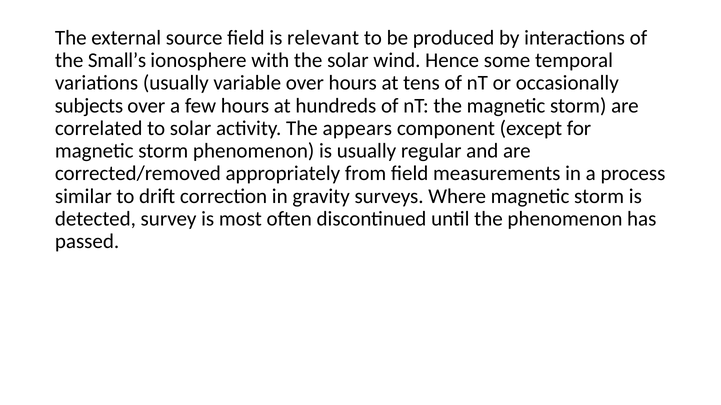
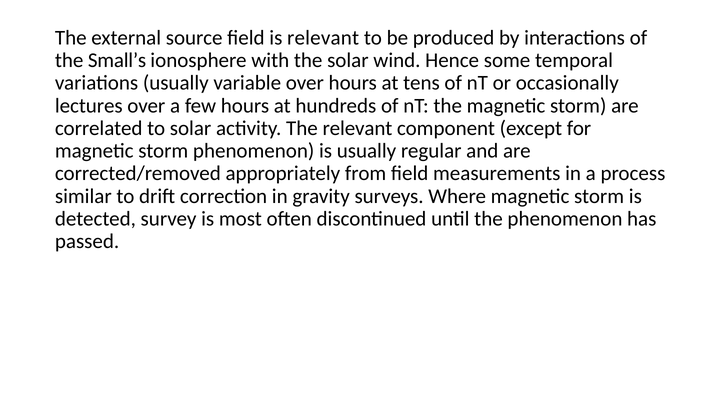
subjects: subjects -> lectures (89, 106)
The appears: appears -> relevant (357, 128)
